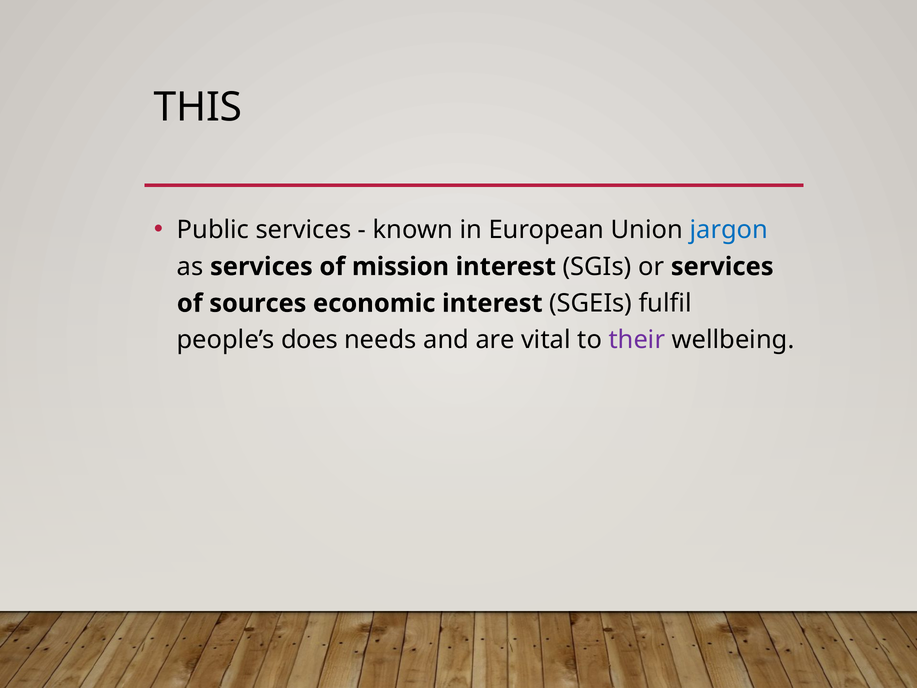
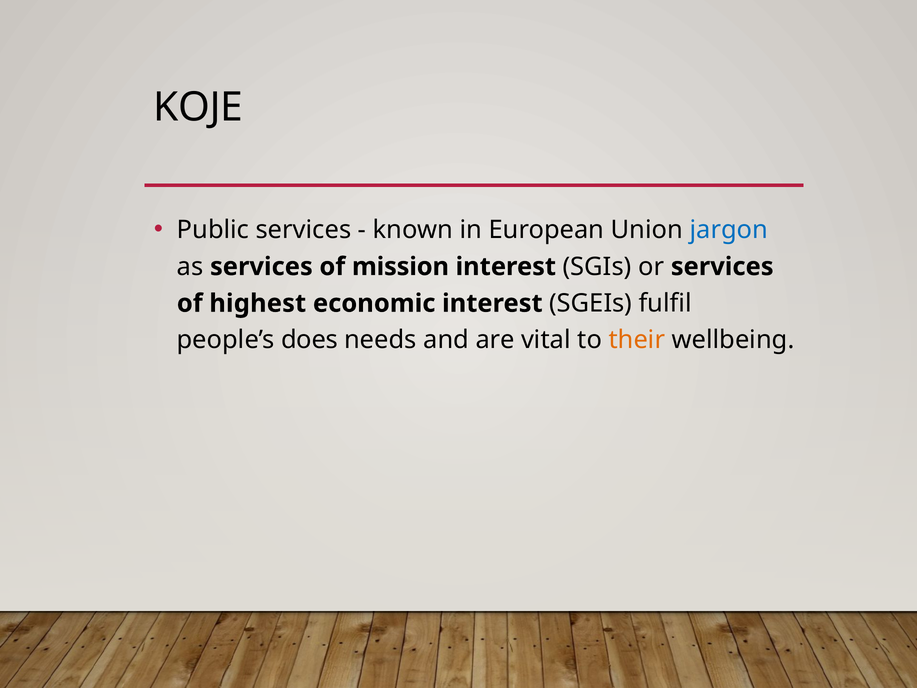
THIS: THIS -> KOJE (198, 107)
sources: sources -> highest (258, 303)
their colour: purple -> orange (637, 340)
